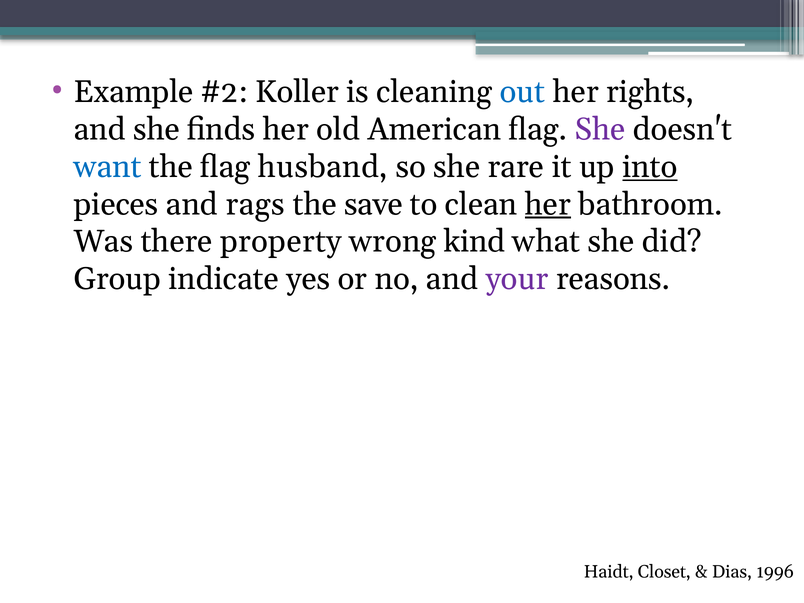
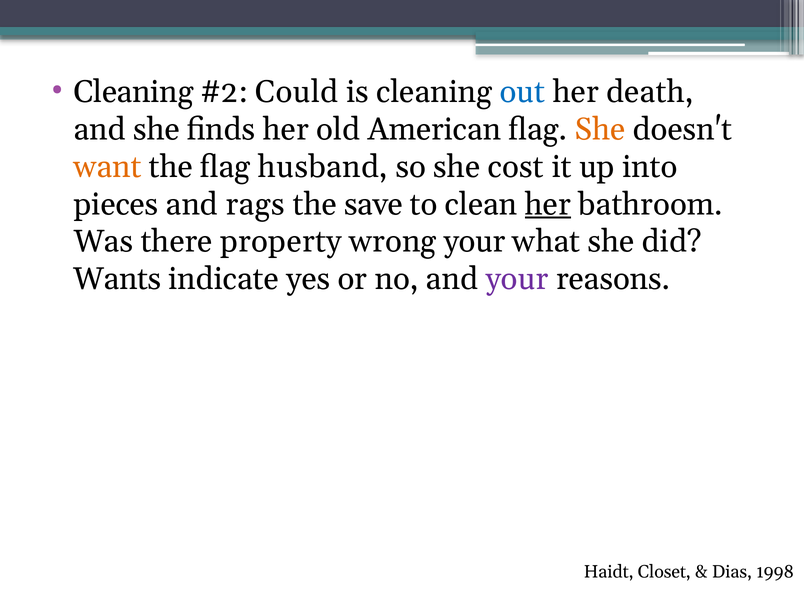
Example: Example -> Cleaning (133, 92)
Koller: Koller -> Could (297, 92)
rights: rights -> death (650, 92)
She colour: purple -> orange (600, 129)
want colour: blue -> orange (108, 167)
rare: rare -> cost (516, 167)
into underline: present -> none (650, 167)
wrong kind: kind -> your (475, 242)
Group: Group -> Wants (117, 279)
1996: 1996 -> 1998 (775, 572)
